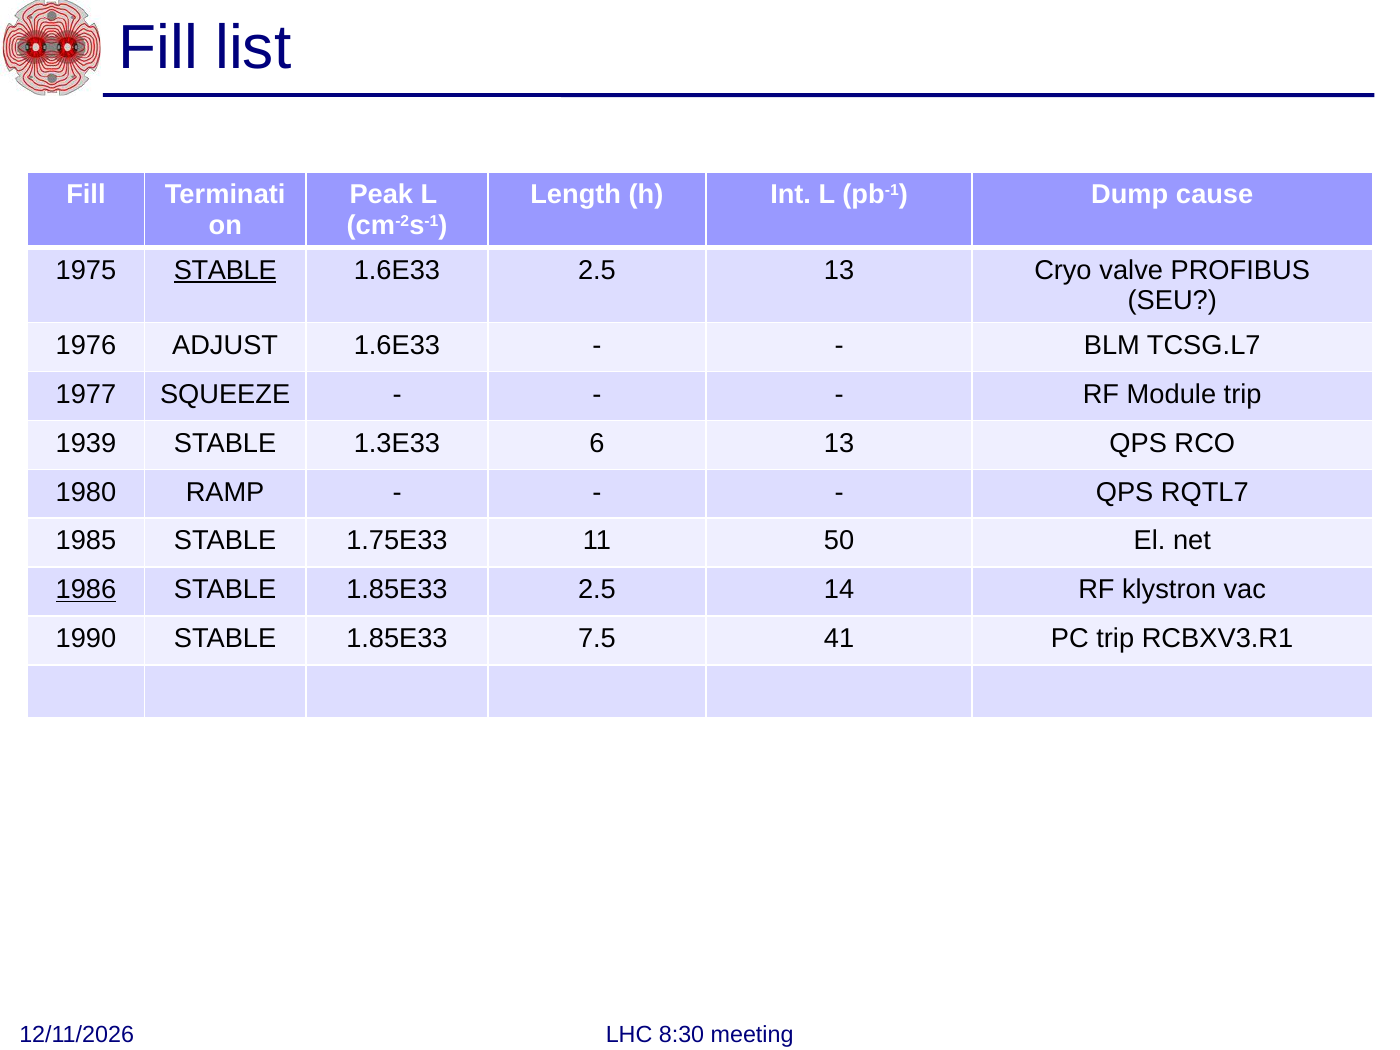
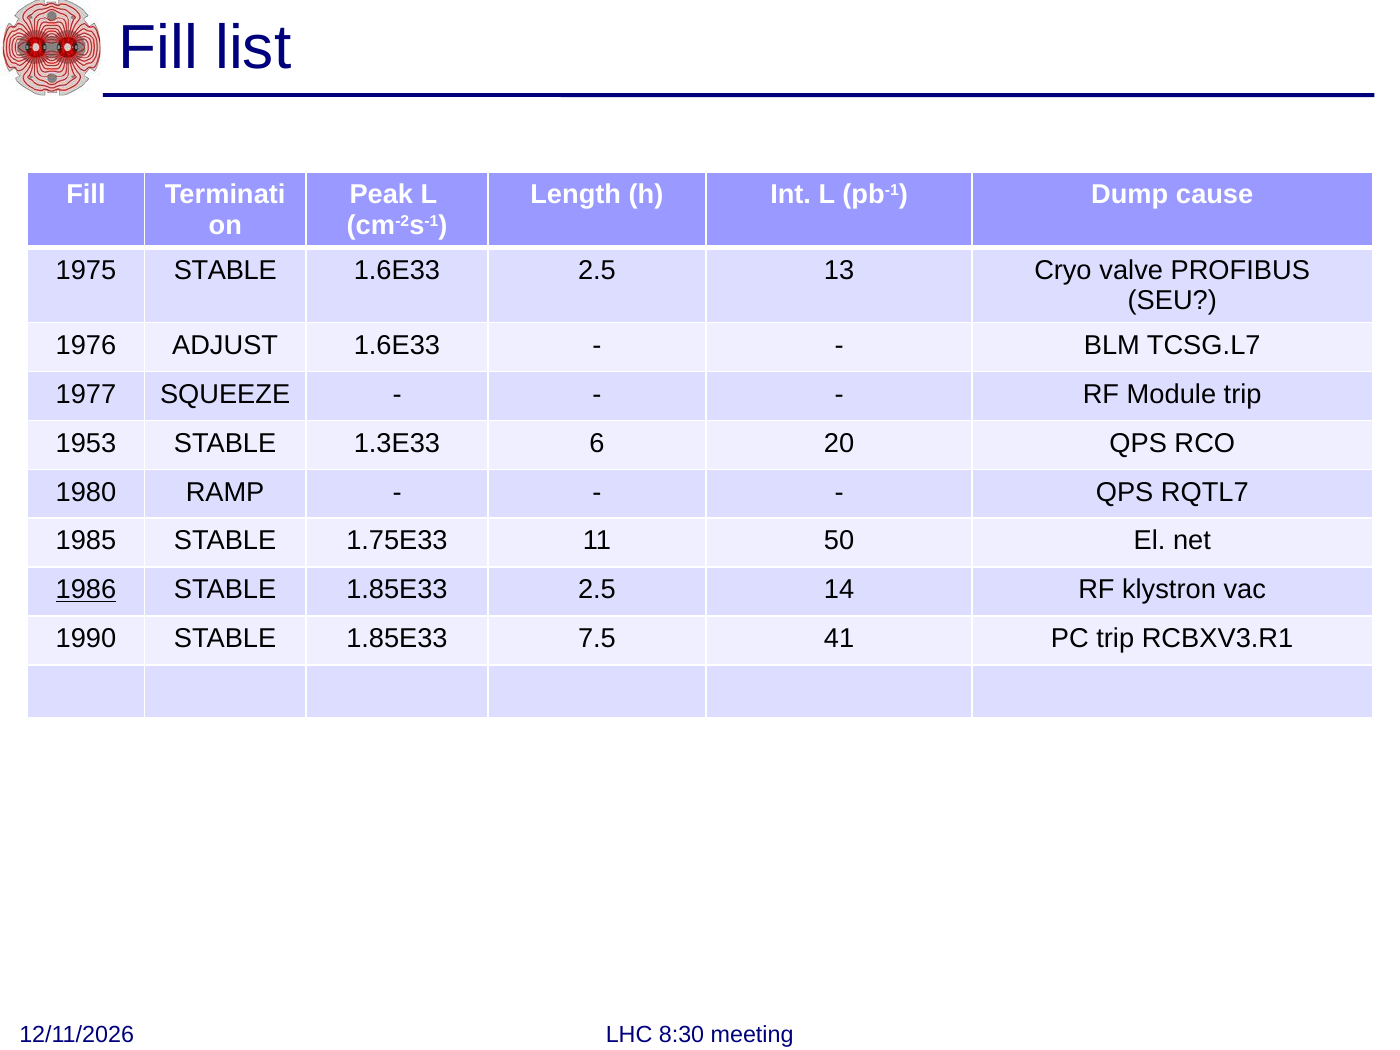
STABLE underline: present -> none (225, 270)
1939: 1939 -> 1953 (86, 443)
6 13: 13 -> 20 (839, 443)
